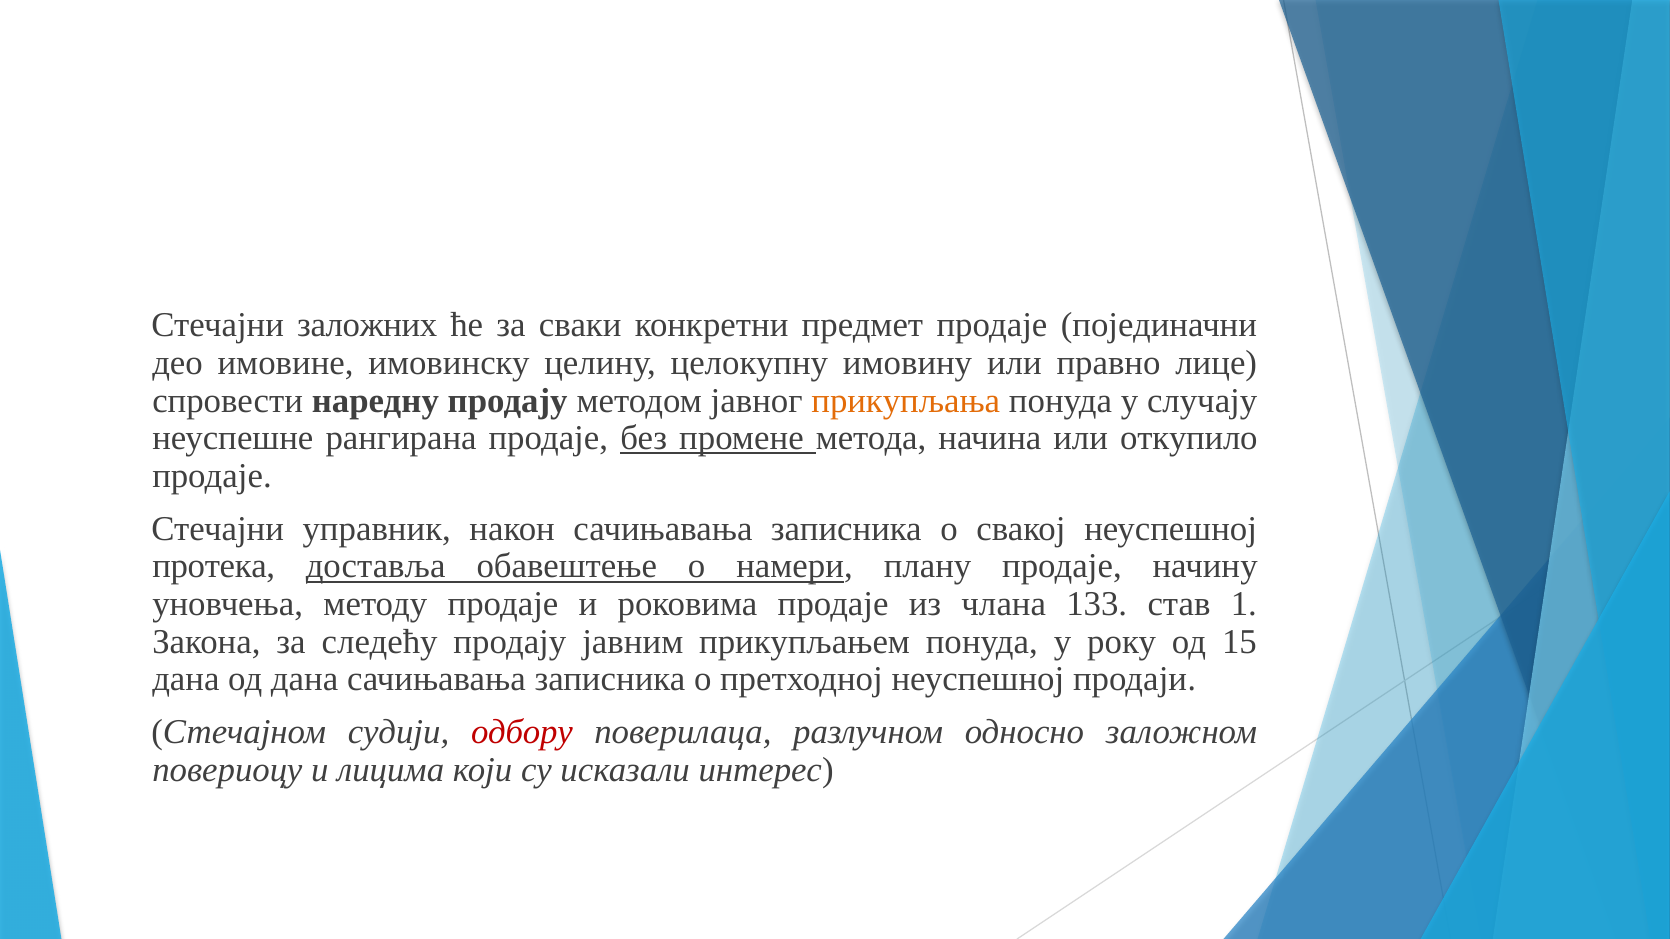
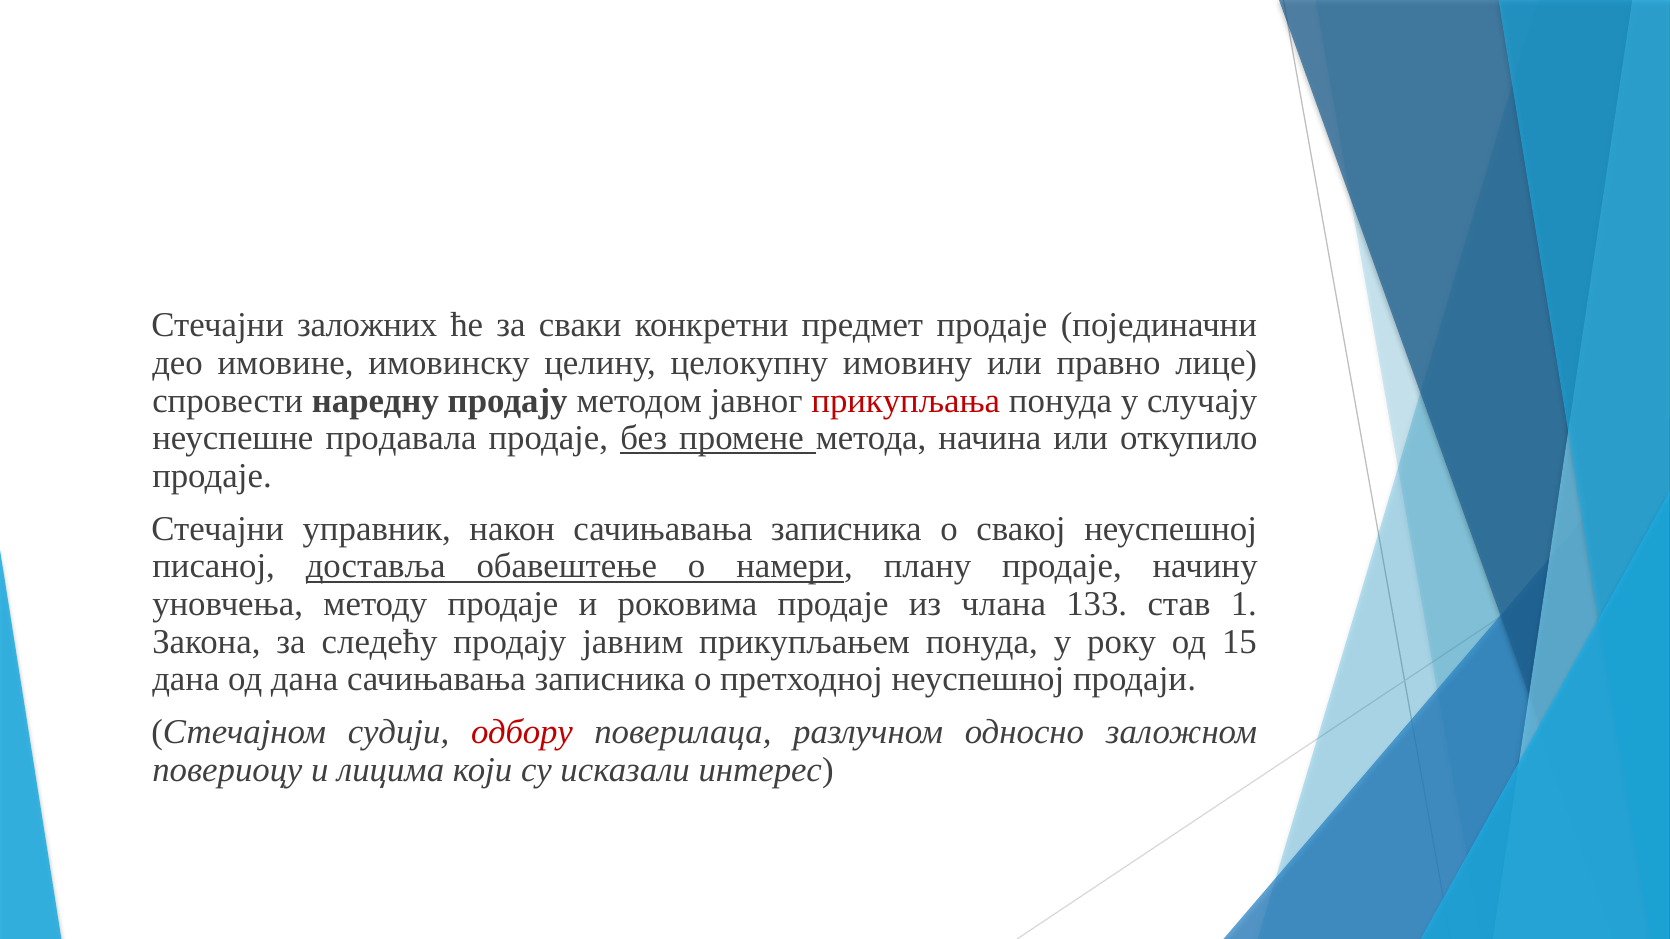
прикупљања colour: orange -> red (906, 401)
рангирана: рангирана -> продавала (401, 438)
протека: протека -> писаној (214, 567)
